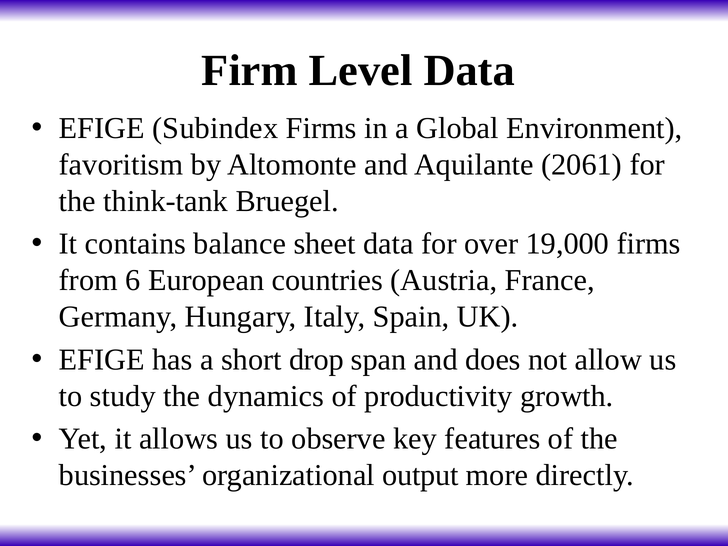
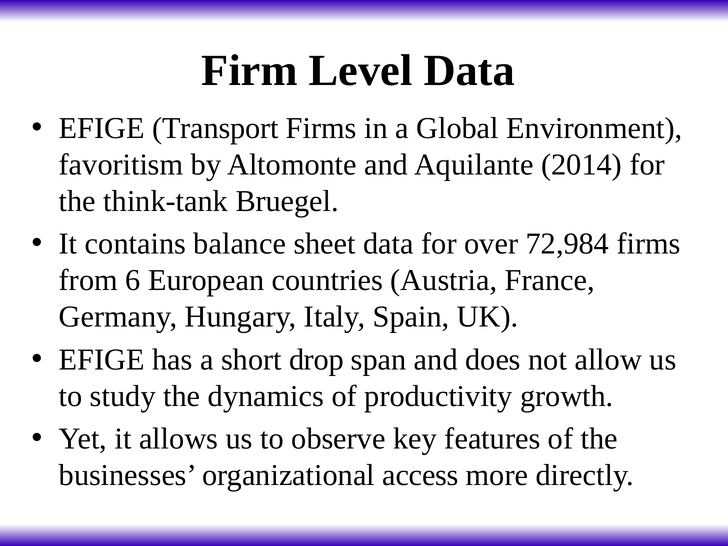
Subindex: Subindex -> Transport (215, 128)
2061: 2061 -> 2014 (582, 165)
19,000: 19,000 -> 72,984 (567, 244)
output: output -> access (421, 475)
